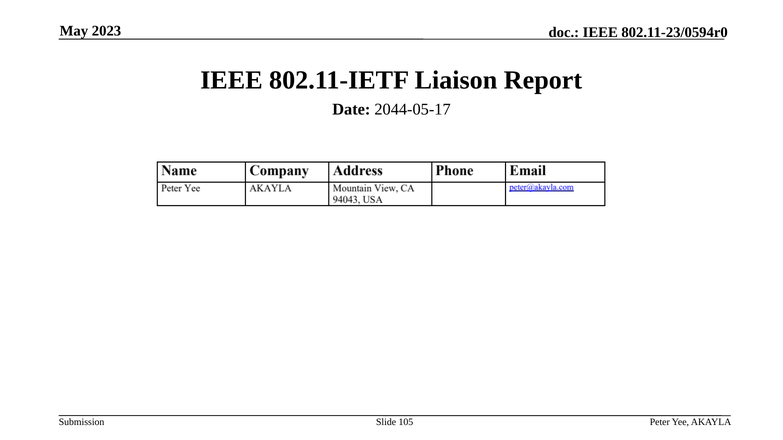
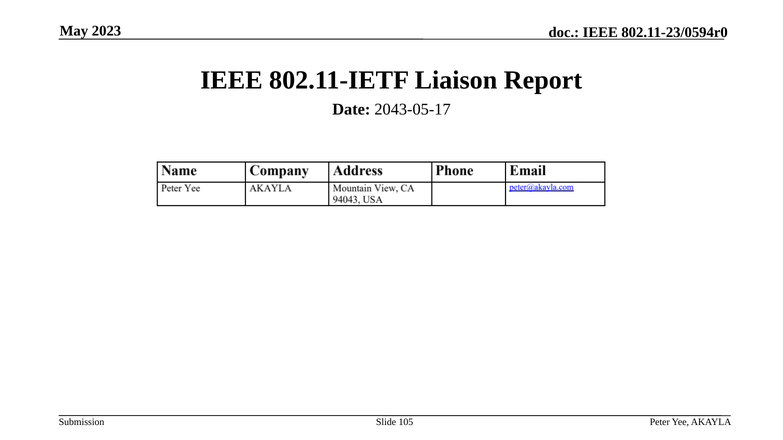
2044-05-17: 2044-05-17 -> 2043-05-17 (413, 110)
